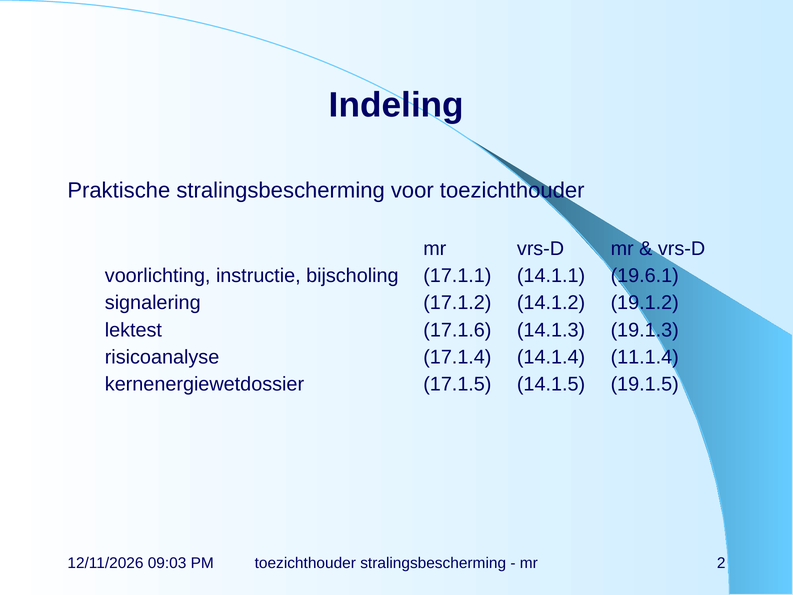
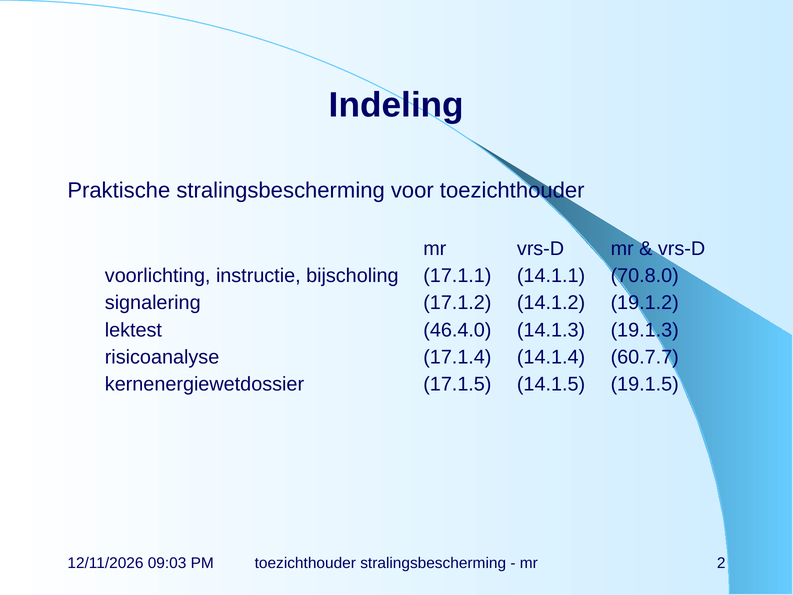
19.6.1: 19.6.1 -> 70.8.0 (645, 276)
17.1.6: 17.1.6 -> 46.4.0 (457, 330)
11.1.4: 11.1.4 -> 60.7.7 (645, 357)
